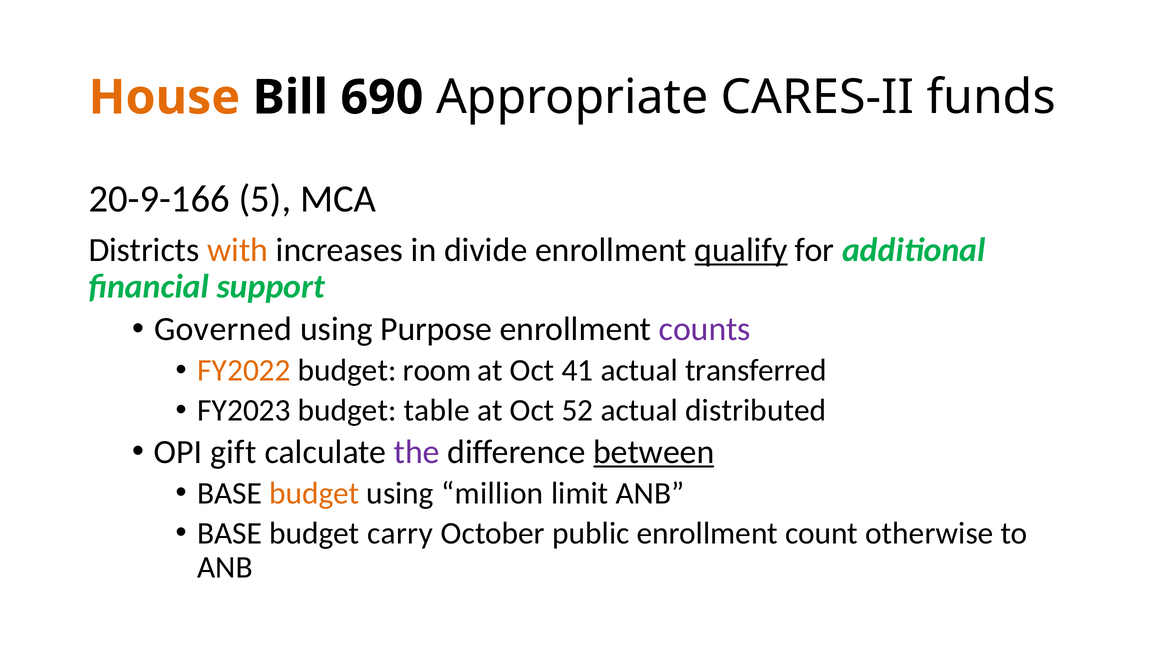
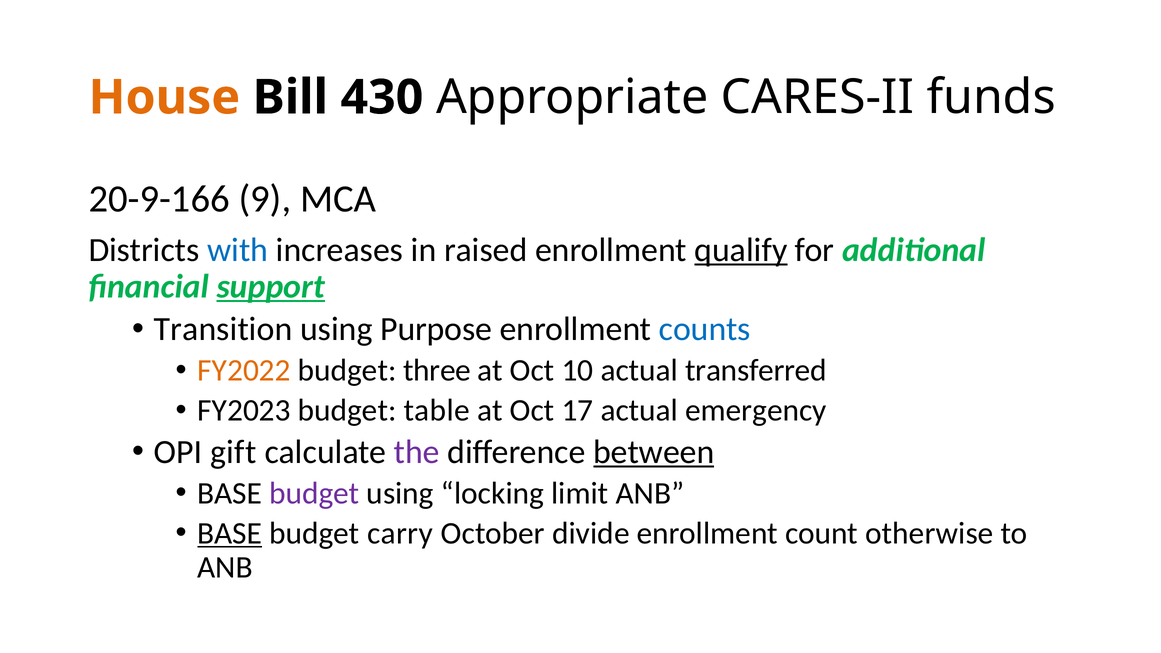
690: 690 -> 430 (382, 98)
5: 5 -> 9 (265, 199)
with colour: orange -> blue (238, 250)
divide: divide -> raised (486, 250)
support underline: none -> present (271, 287)
Governed: Governed -> Transition (223, 329)
counts colour: purple -> blue (705, 329)
room: room -> three (437, 371)
41: 41 -> 10 (577, 371)
52: 52 -> 17 (577, 411)
distributed: distributed -> emergency (756, 411)
budget colour: orange -> purple (314, 493)
million: million -> locking (492, 493)
BASE underline: none -> present (230, 533)
public: public -> divide (591, 533)
